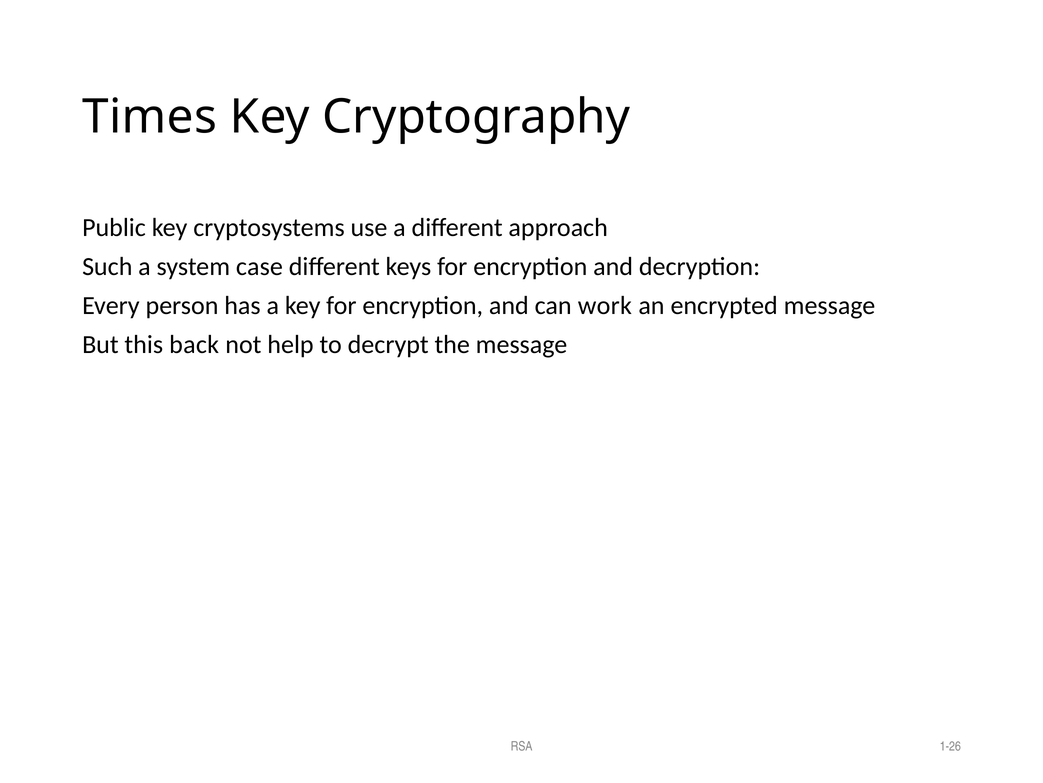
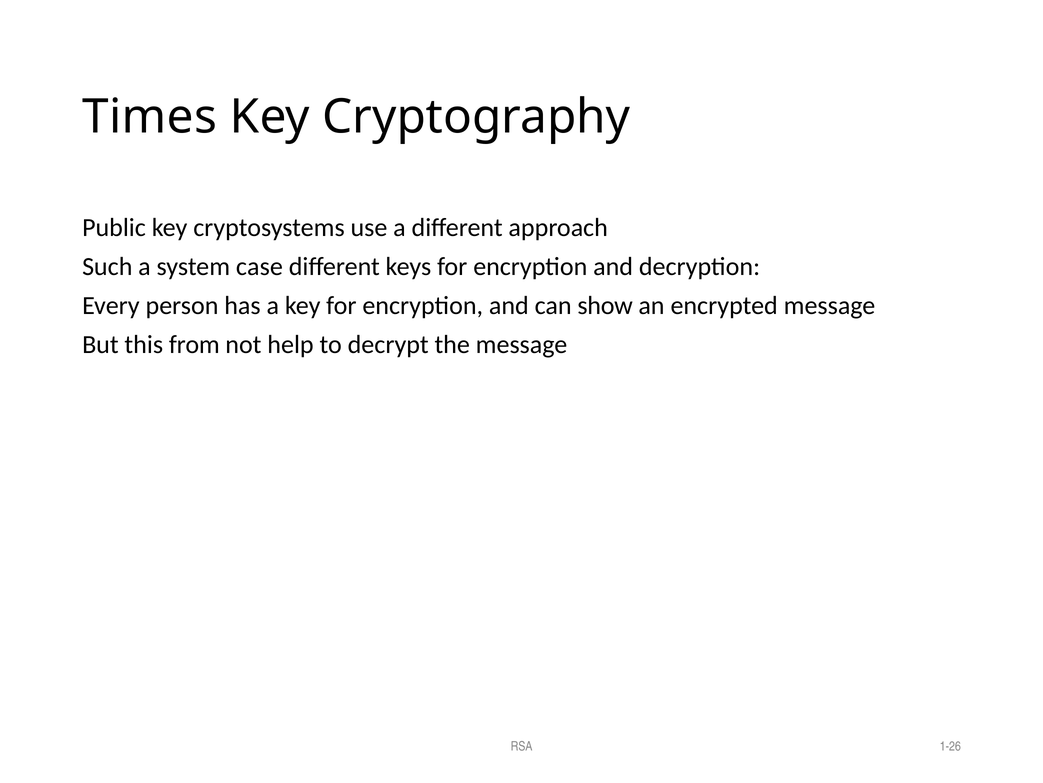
work: work -> show (605, 305)
back: back -> from (194, 345)
